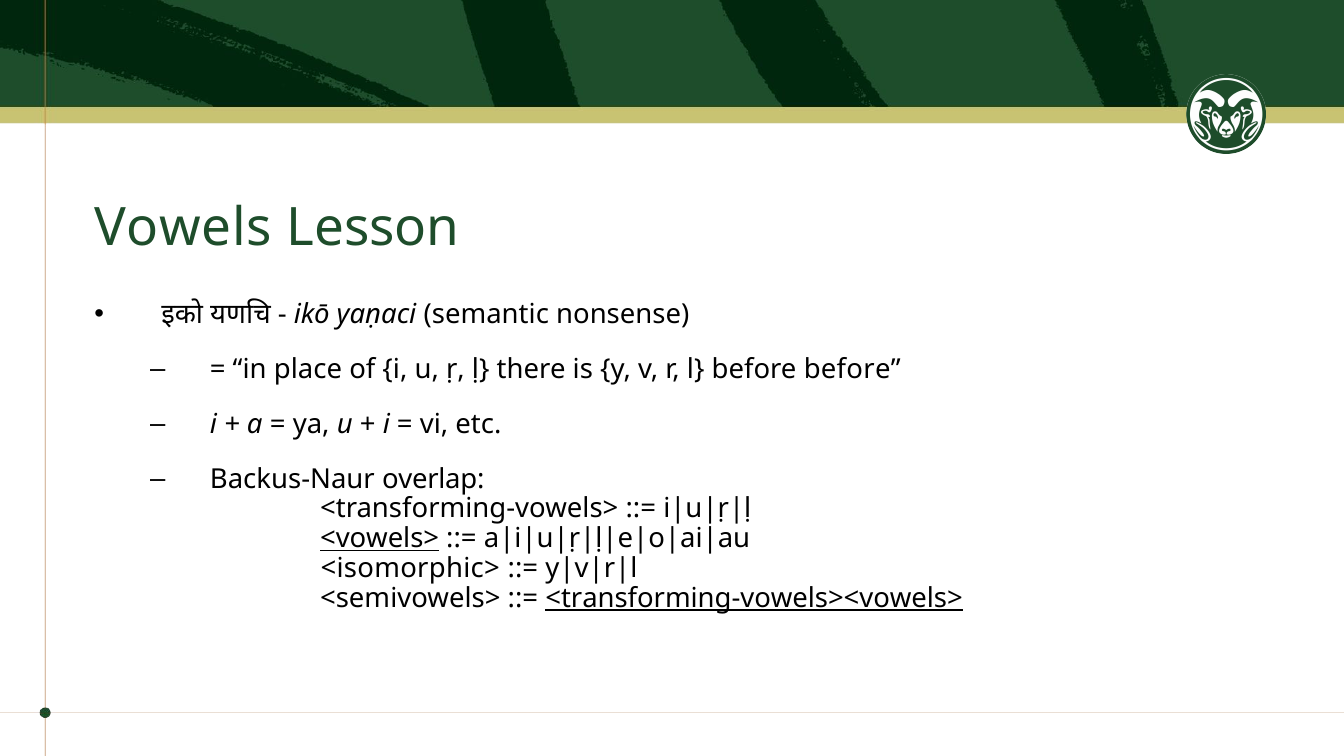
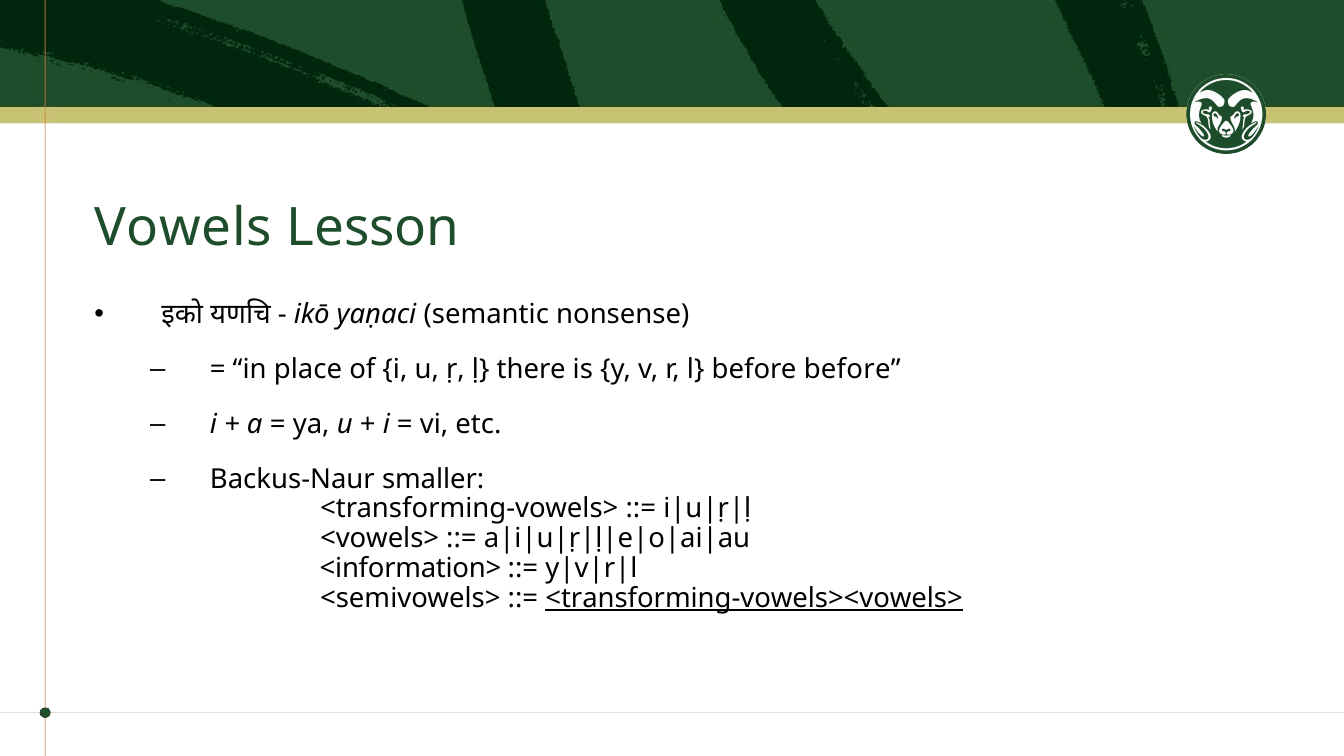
overlap: overlap -> smaller (433, 479)
<vowels> underline: present -> none (380, 539)
<isomorphic>: <isomorphic> -> <information> (410, 568)
